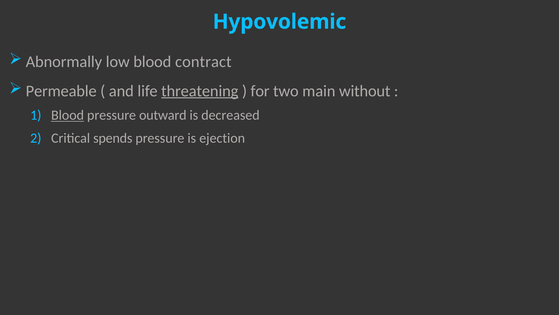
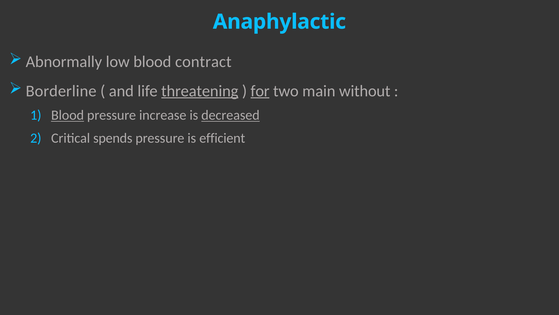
Hypovolemic: Hypovolemic -> Anaphylactic (279, 22)
Permeable: Permeable -> Borderline (61, 91)
for underline: none -> present (260, 91)
outward: outward -> increase (163, 115)
decreased underline: none -> present (230, 115)
ejection: ejection -> efficient (222, 138)
